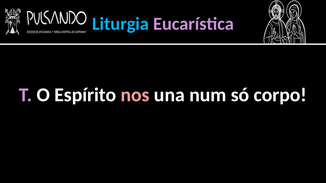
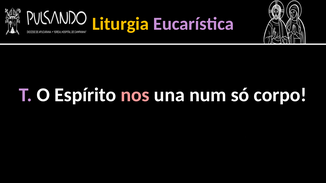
Liturgia colour: light blue -> yellow (120, 24)
